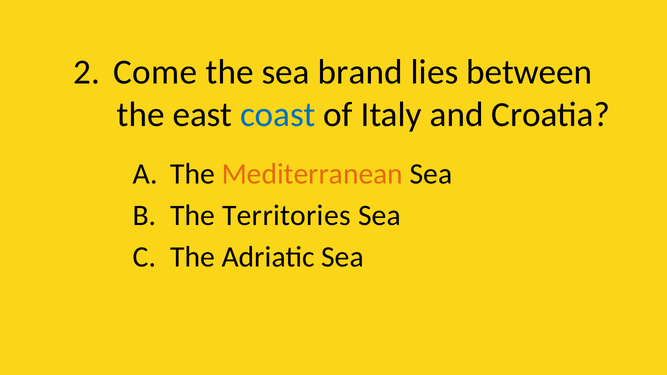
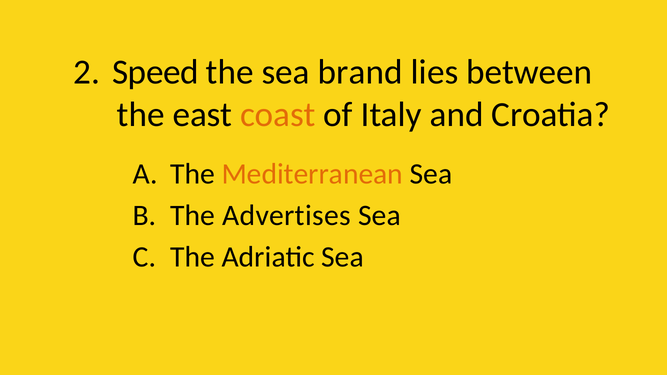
Come: Come -> Speed (156, 72)
coast colour: blue -> orange (278, 115)
Territories: Territories -> Advertises (286, 216)
